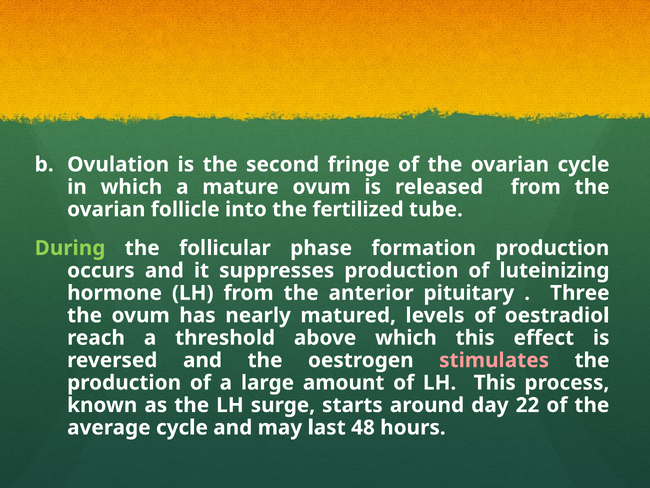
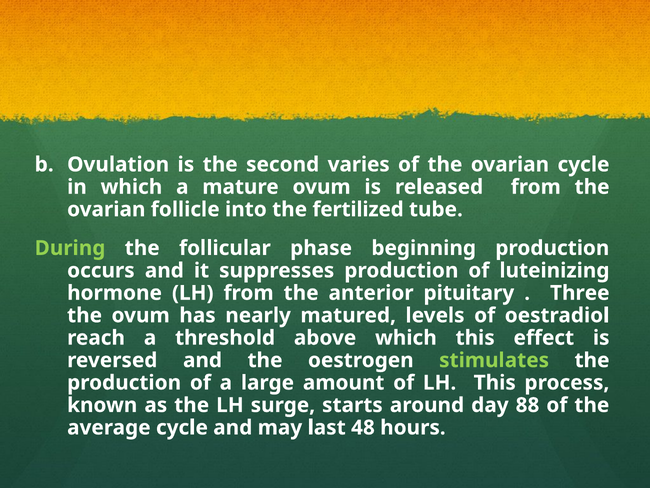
fringe: fringe -> varies (359, 164)
formation: formation -> beginning (424, 248)
stimulates colour: pink -> light green (494, 360)
22: 22 -> 88 (527, 405)
